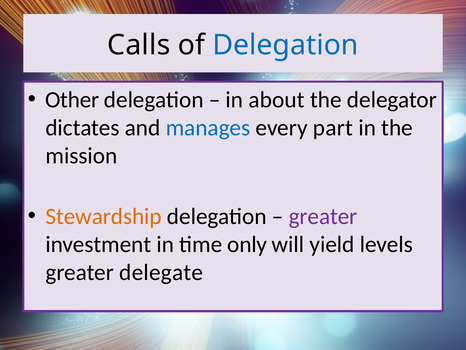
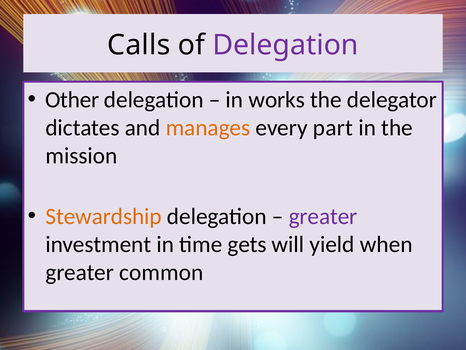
Delegation colour: blue -> purple (285, 45)
about: about -> works (277, 99)
manages colour: blue -> orange (208, 127)
only: only -> gets (247, 244)
levels: levels -> when (386, 244)
delegate: delegate -> common (161, 272)
